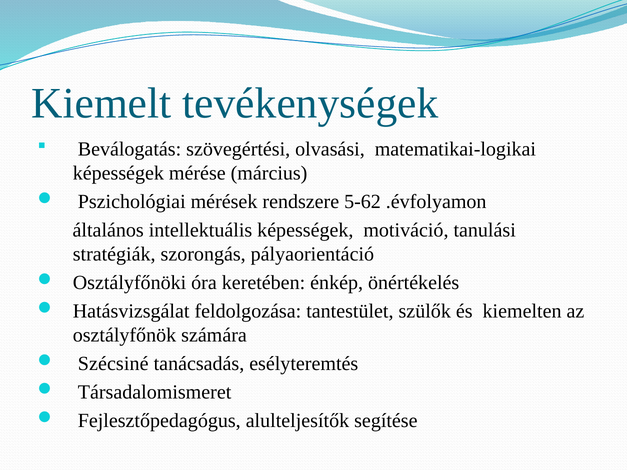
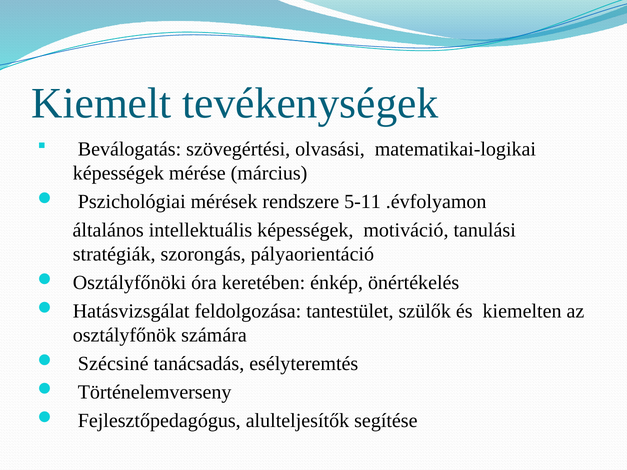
5-62: 5-62 -> 5-11 (362, 202)
Társadalomismeret: Társadalomismeret -> Történelemverseny (155, 392)
